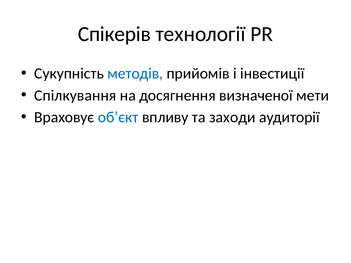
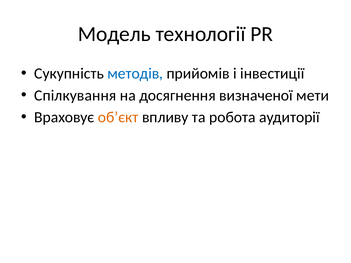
Спікерів: Спікерів -> Модель (114, 34)
об’єкт colour: blue -> orange (118, 117)
заходи: заходи -> робота (232, 117)
